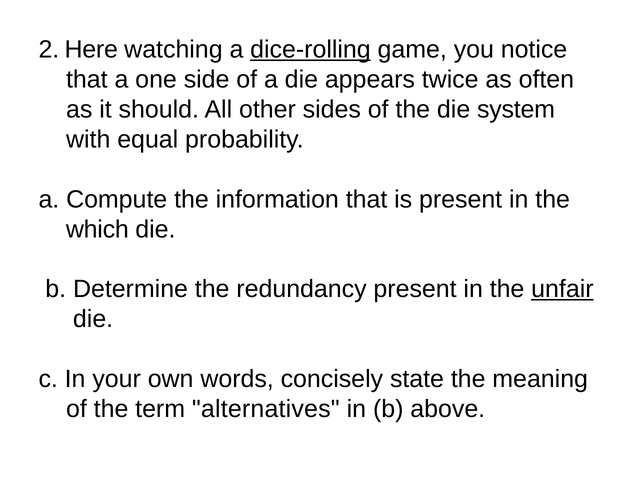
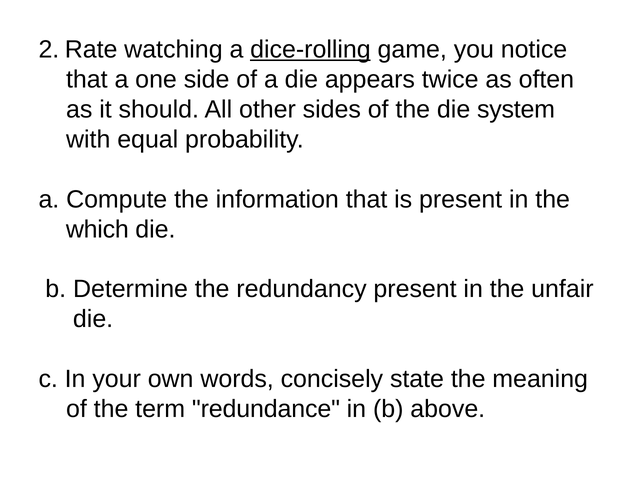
Here: Here -> Rate (91, 50)
unfair underline: present -> none (562, 290)
alternatives: alternatives -> redundance (266, 409)
